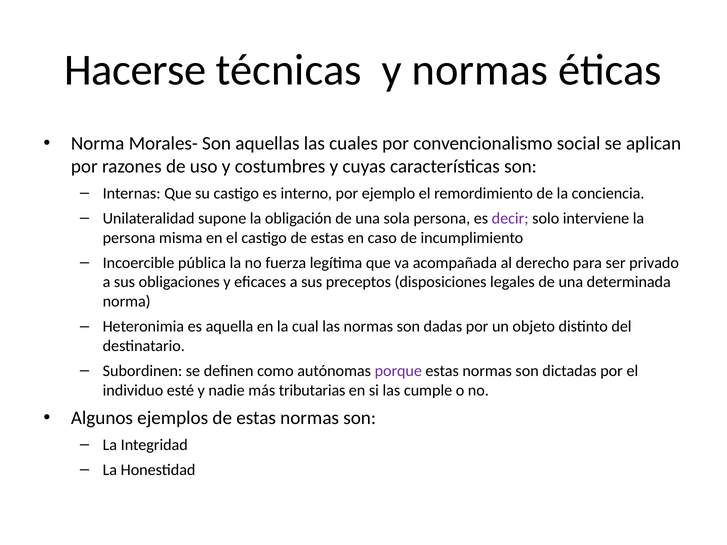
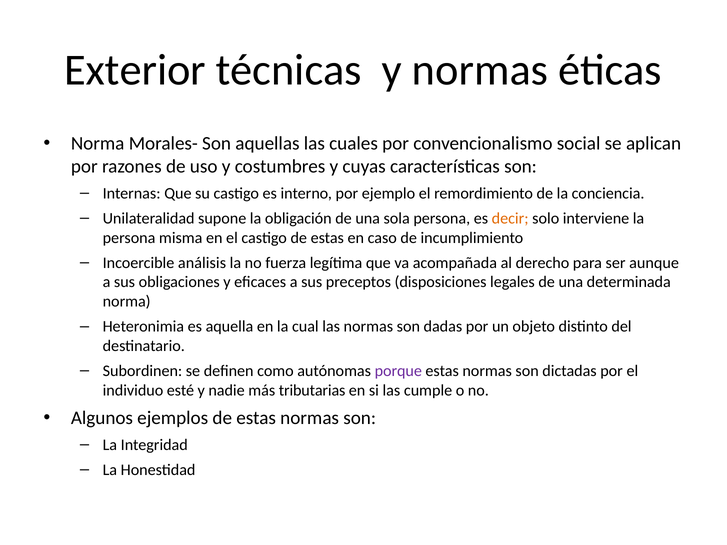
Hacerse: Hacerse -> Exterior (135, 70)
decir colour: purple -> orange (510, 218)
pública: pública -> análisis (202, 263)
privado: privado -> aunque (654, 263)
